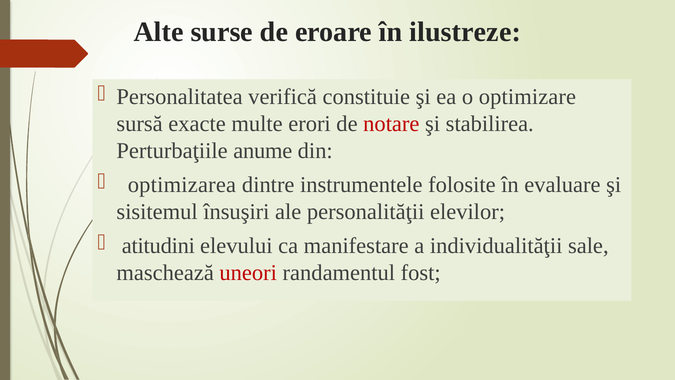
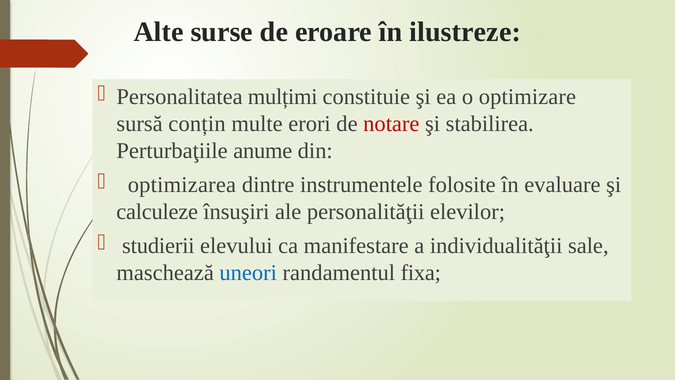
verifică: verifică -> mulțimi (283, 97)
exacte: exacte -> conțin (197, 124)
sisitemul: sisitemul -> calculeze (157, 212)
atitudini: atitudini -> studierii (158, 246)
uneori colour: red -> blue (248, 273)
fost: fost -> fixa (421, 273)
